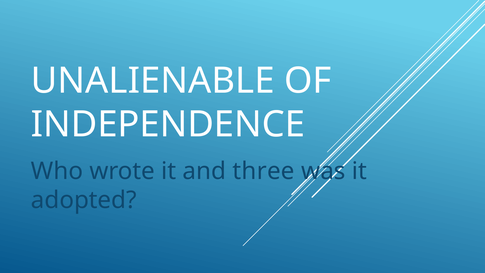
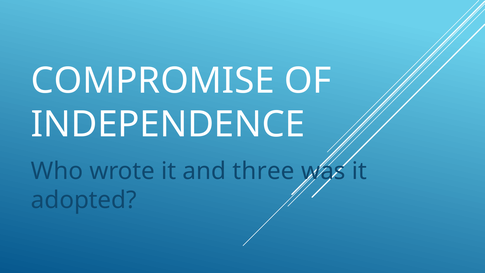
UNALIENABLE: UNALIENABLE -> COMPROMISE (153, 81)
